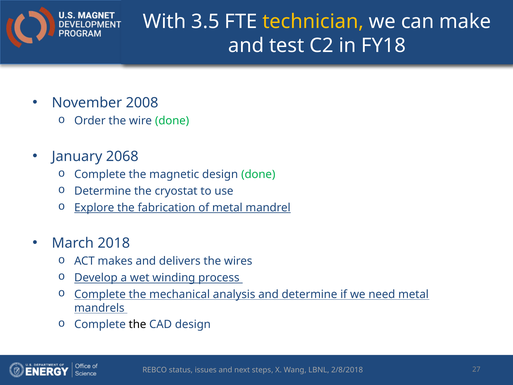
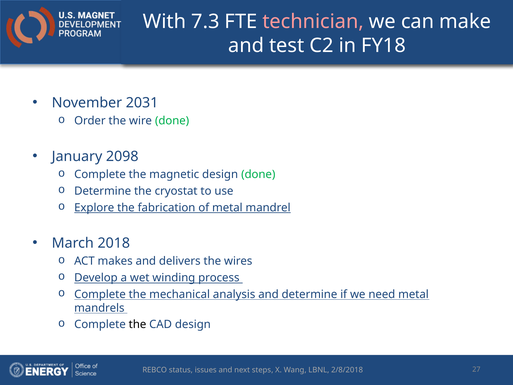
3.5: 3.5 -> 7.3 (205, 21)
technician colour: yellow -> pink (313, 21)
2008: 2008 -> 2031 (142, 103)
2068: 2068 -> 2098 (122, 156)
